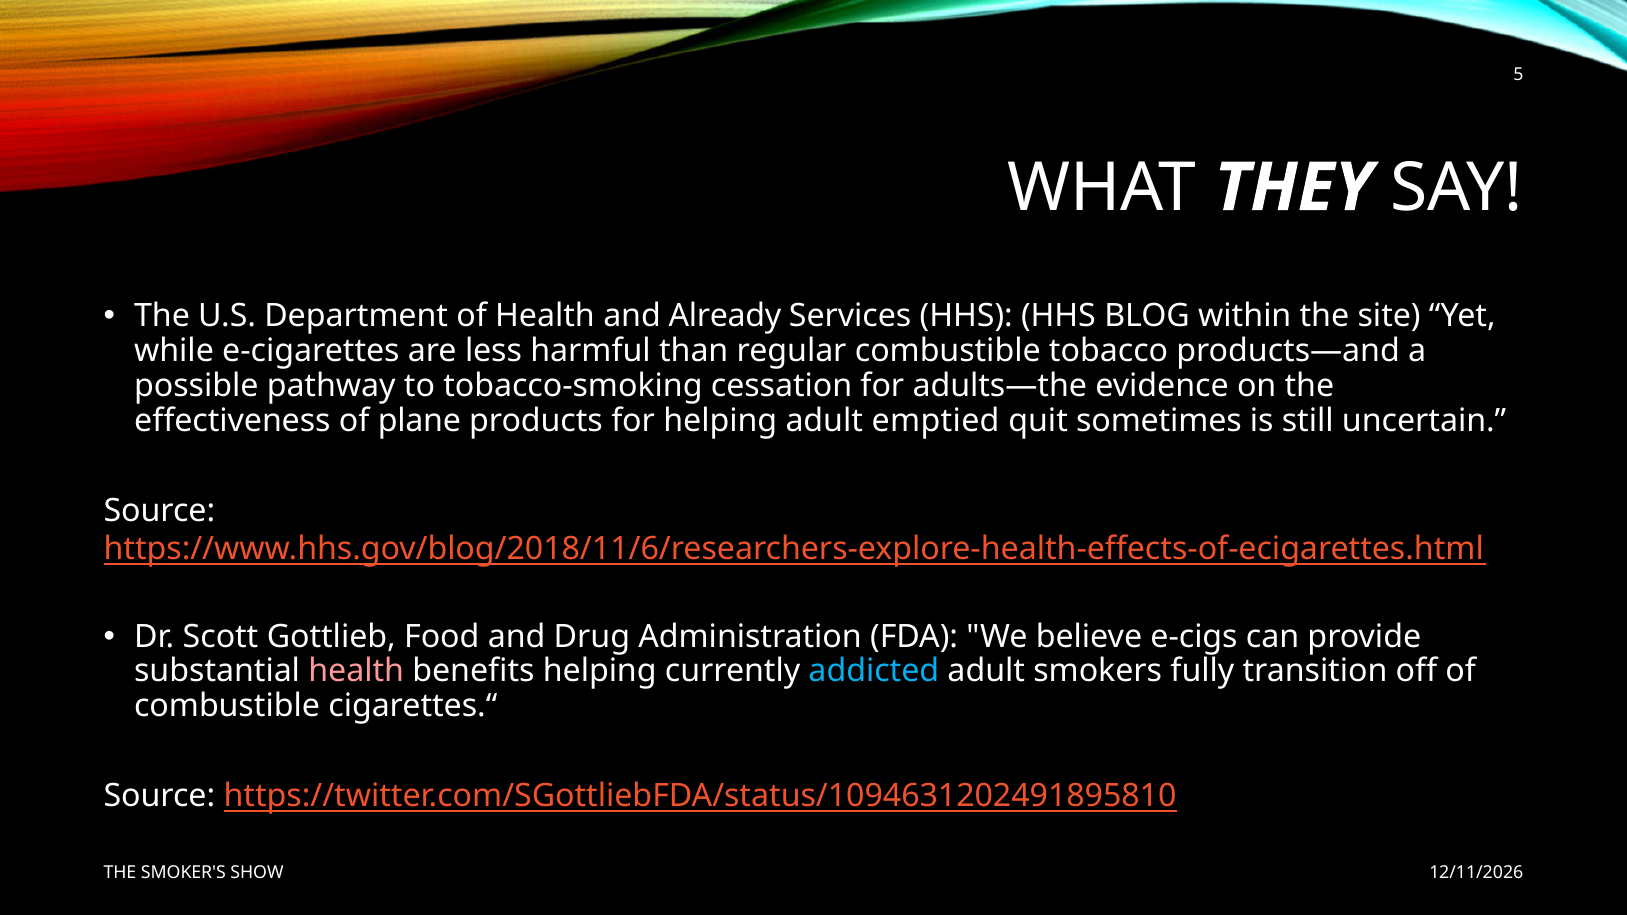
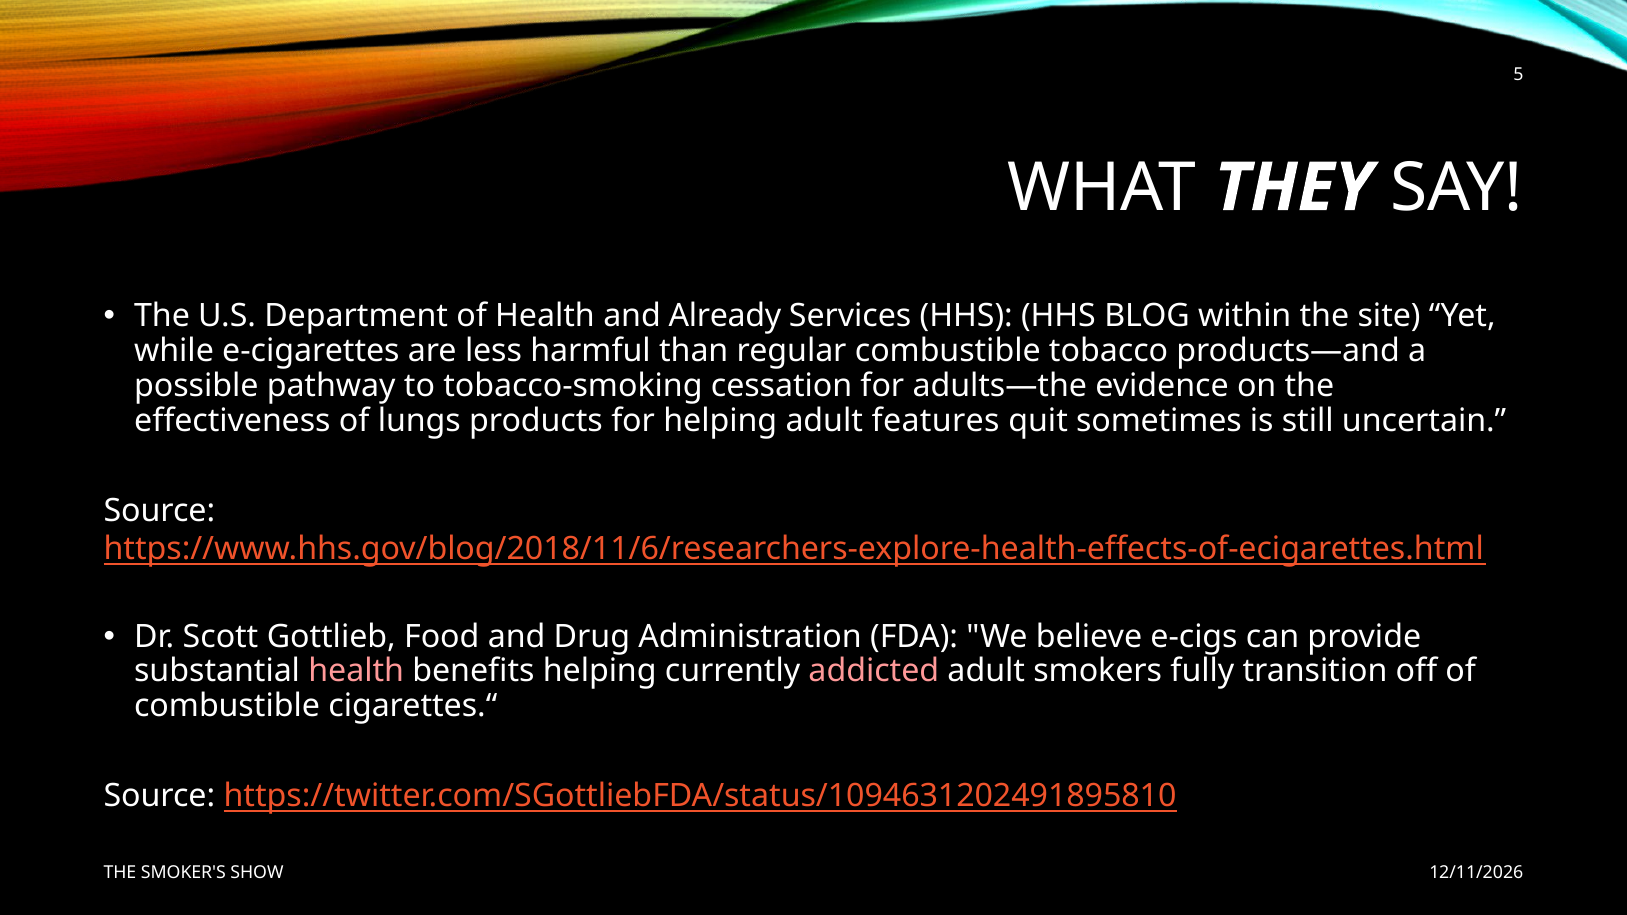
plane: plane -> lungs (419, 420)
emptied: emptied -> features (936, 420)
addicted colour: light blue -> pink (874, 671)
